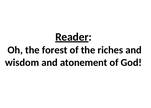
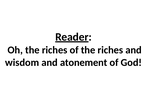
Oh the forest: forest -> riches (55, 50)
